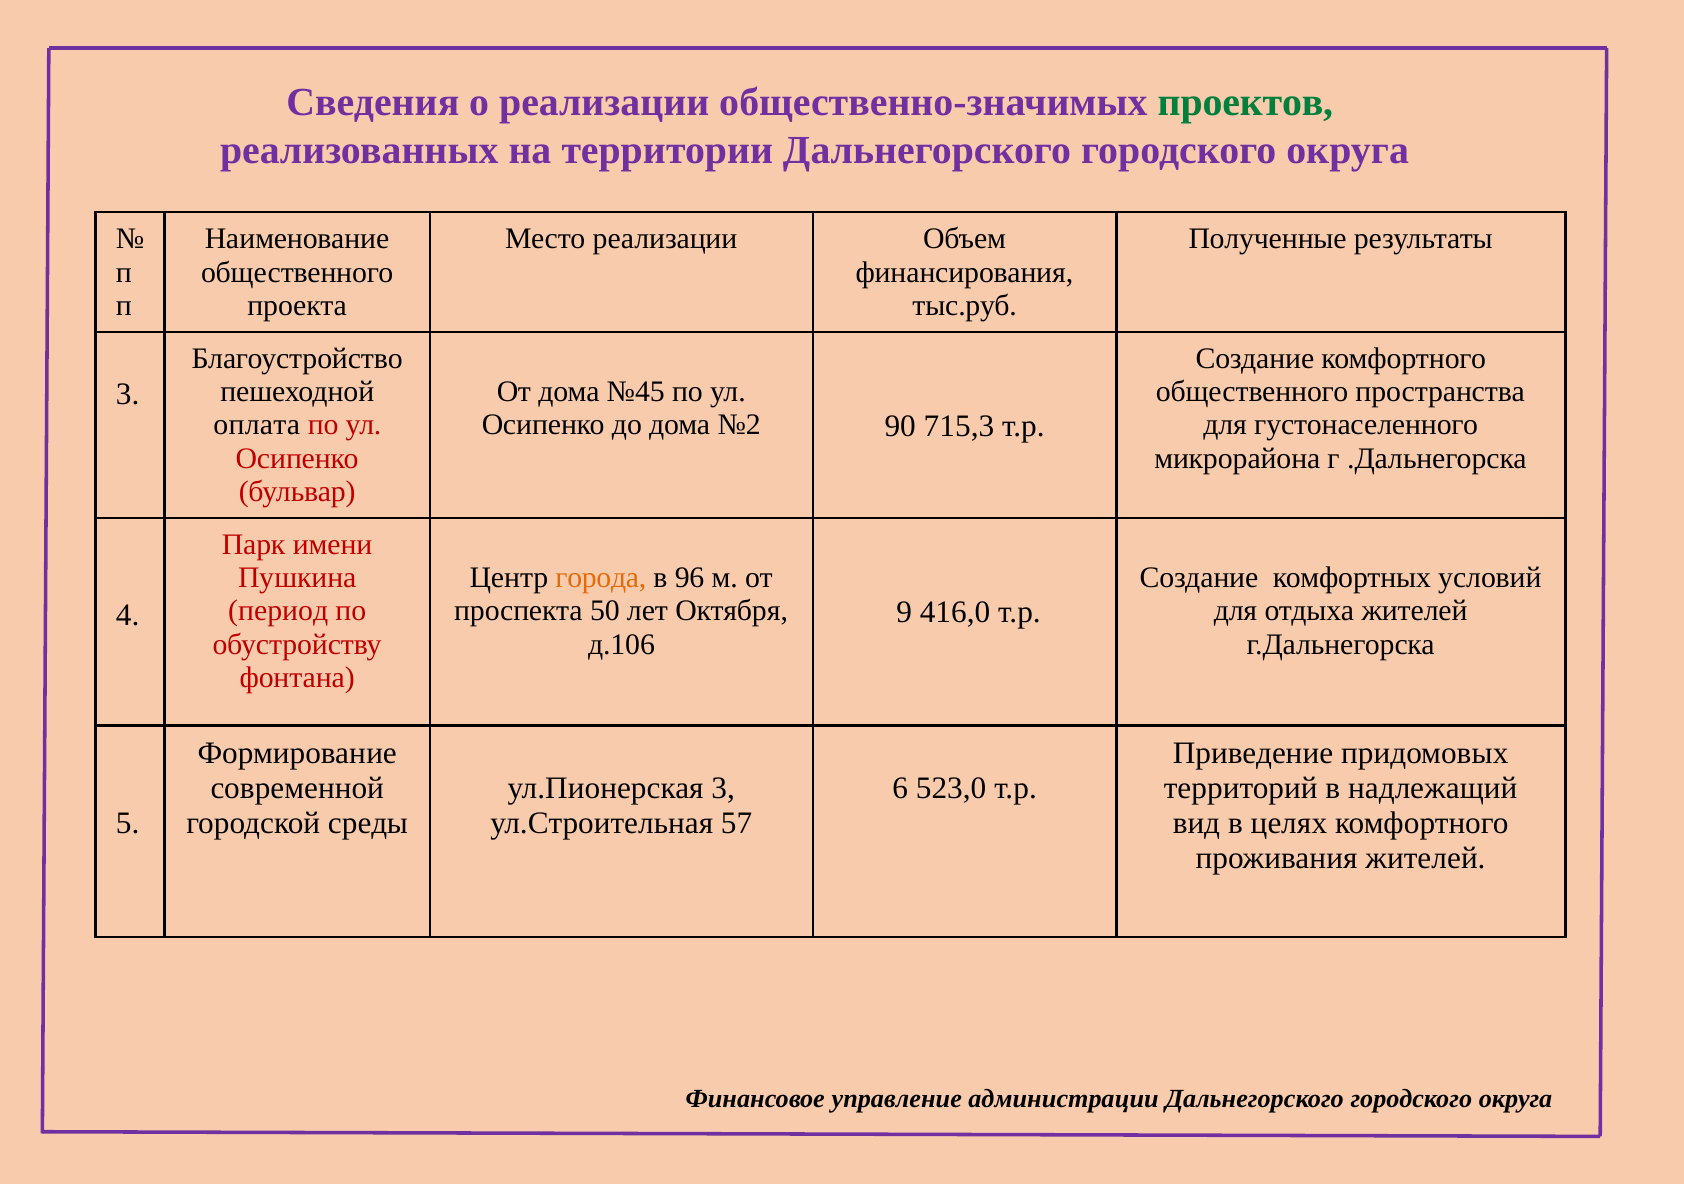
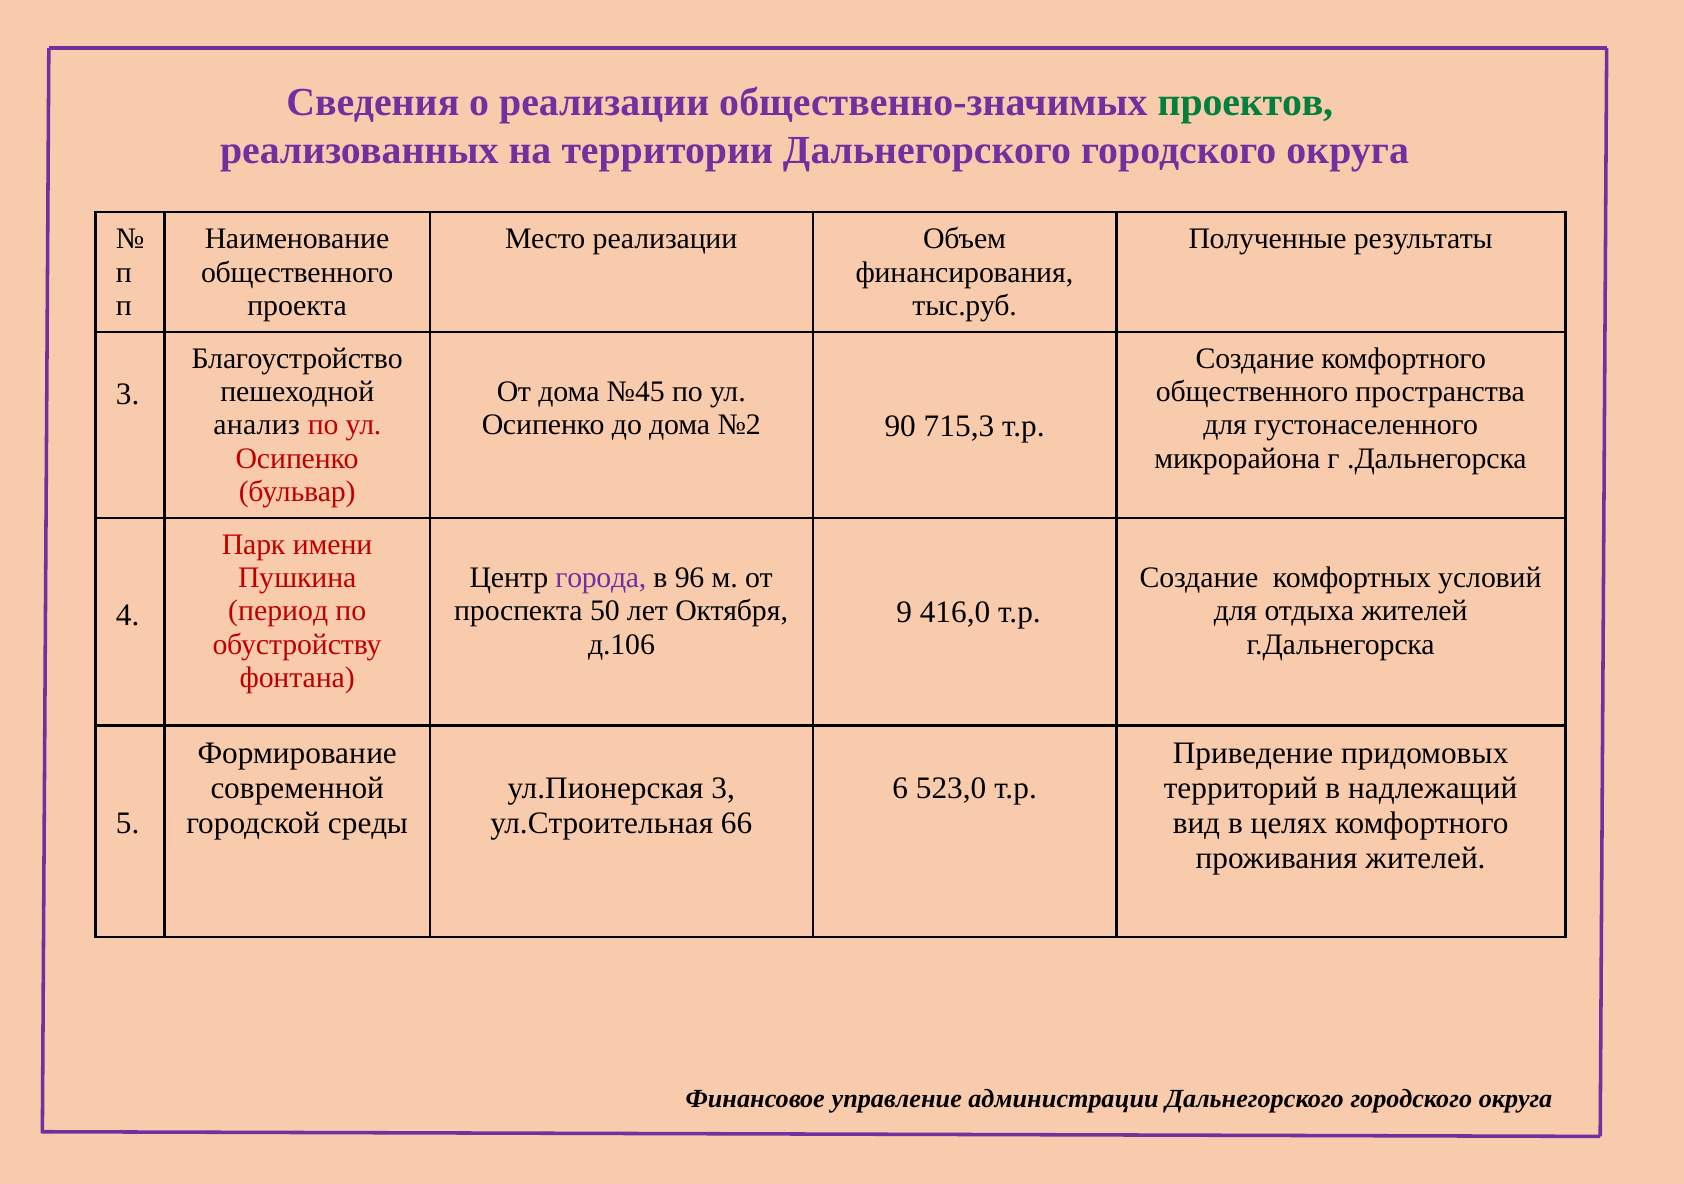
оплата: оплата -> анализ (257, 425)
города colour: orange -> purple (601, 578)
57: 57 -> 66 (737, 823)
